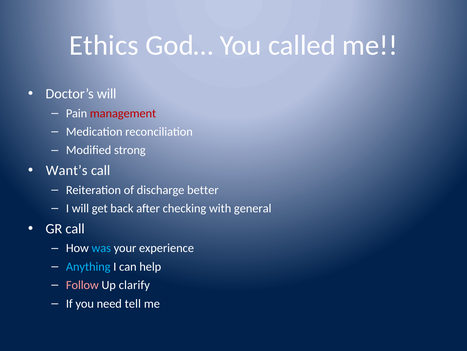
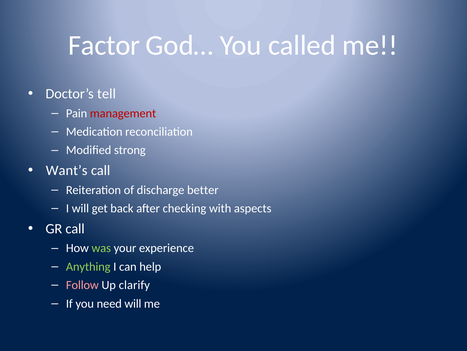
Ethics: Ethics -> Factor (104, 45)
Doctor’s will: will -> tell (107, 94)
general: general -> aspects (253, 208)
was colour: light blue -> light green (101, 248)
Anything colour: light blue -> light green (88, 266)
need tell: tell -> will (133, 303)
